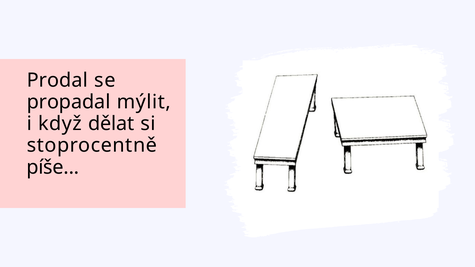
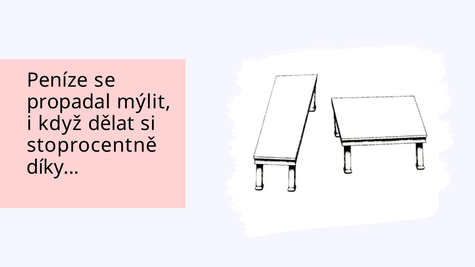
Prodal: Prodal -> Peníze (57, 80)
píše: píše -> díky (53, 167)
